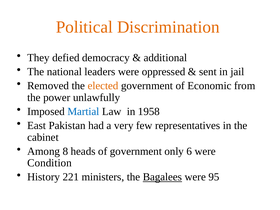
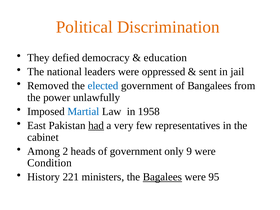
additional: additional -> education (165, 58)
elected colour: orange -> blue (103, 86)
Economic: Economic -> Bangalees (209, 86)
had underline: none -> present (96, 125)
8: 8 -> 2 (65, 151)
6: 6 -> 9 (189, 151)
